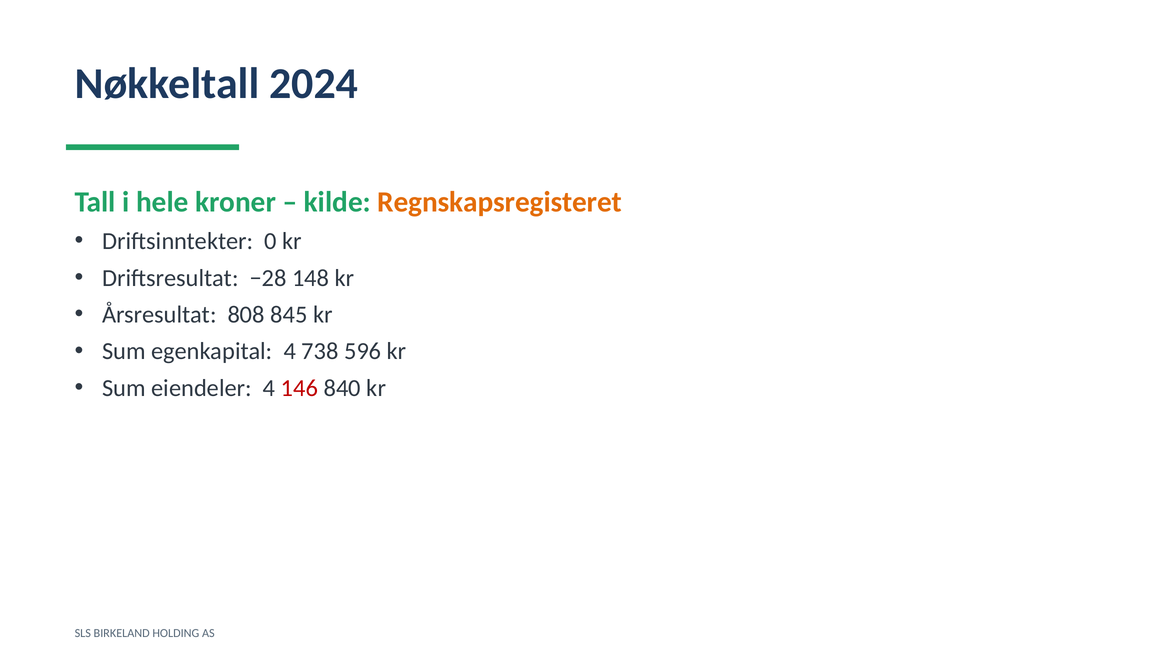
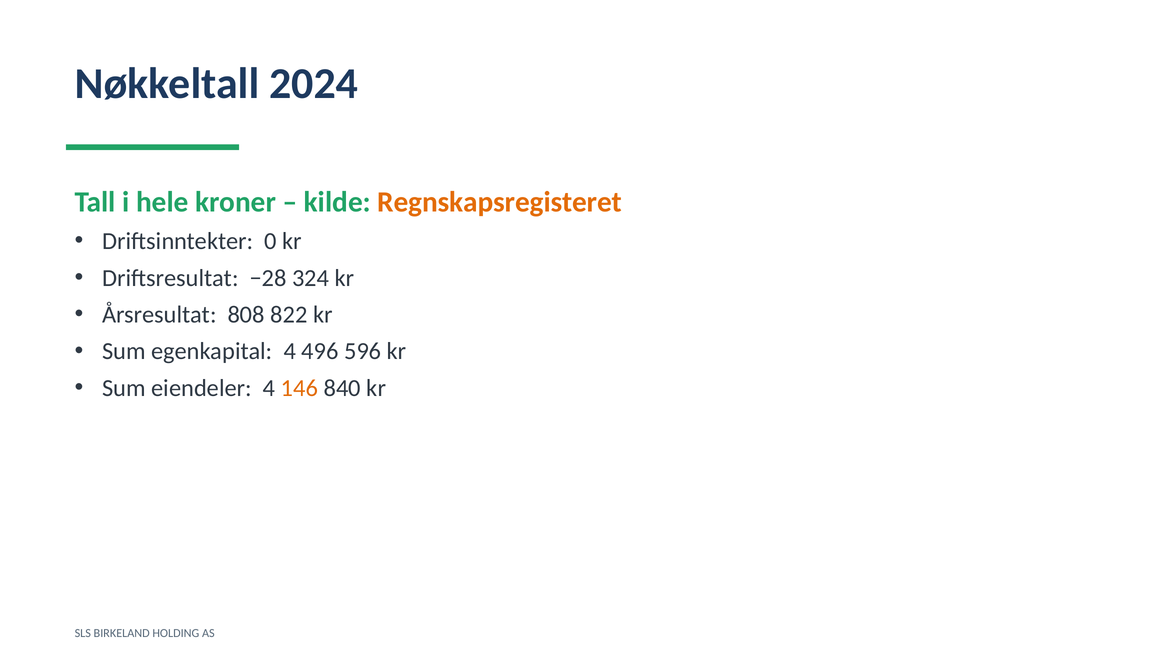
148: 148 -> 324 (311, 278)
845: 845 -> 822 (289, 315)
738: 738 -> 496 (320, 351)
146 colour: red -> orange (299, 388)
